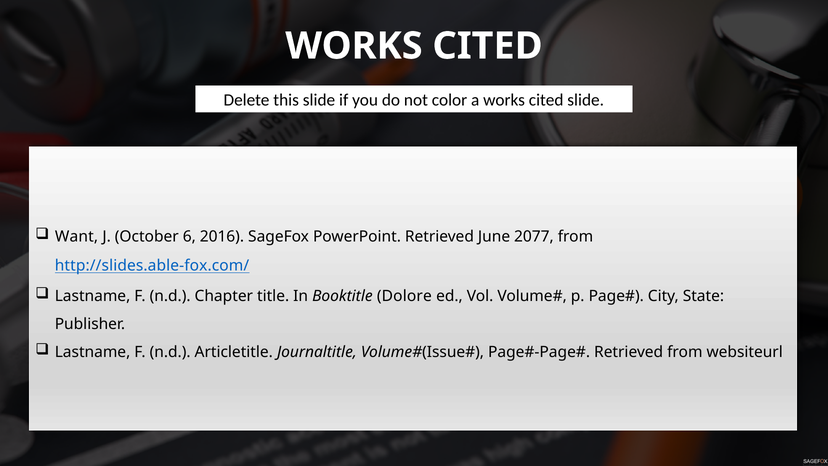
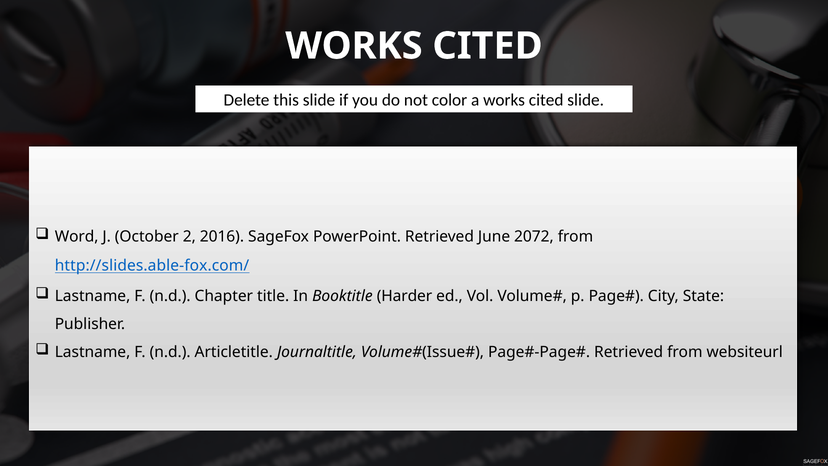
Want: Want -> Word (77, 236)
6: 6 -> 2 (189, 236)
2077: 2077 -> 2072 (534, 236)
Dolore: Dolore -> Harder (404, 296)
